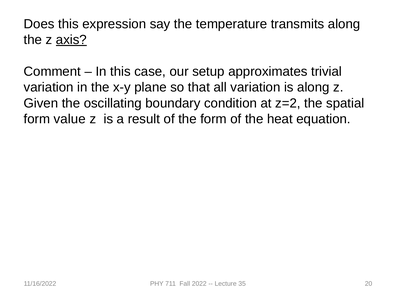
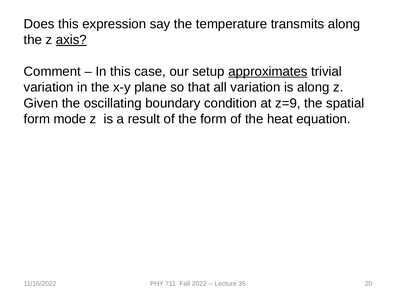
approximates underline: none -> present (268, 72)
z=2: z=2 -> z=9 (288, 103)
value: value -> mode (70, 119)
